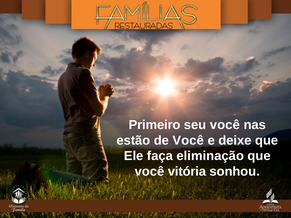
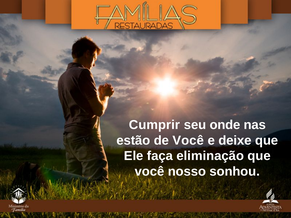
Primeiro: Primeiro -> Cumprir (154, 125)
seu você: você -> onde (225, 125)
vitória: vitória -> nosso (187, 172)
